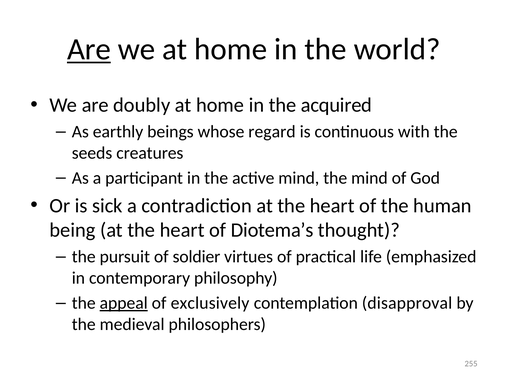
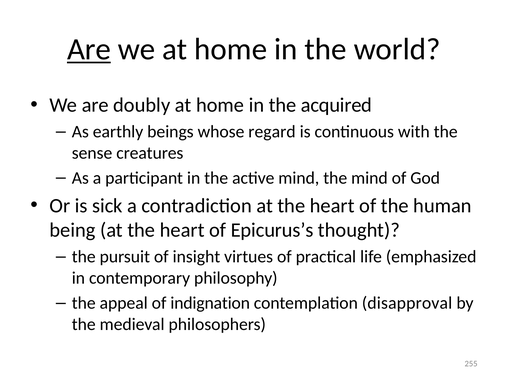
seeds: seeds -> sense (92, 153)
Diotema’s: Diotema’s -> Epicurus’s (272, 230)
soldier: soldier -> insight (196, 257)
appeal underline: present -> none (124, 303)
exclusively: exclusively -> indignation (210, 303)
